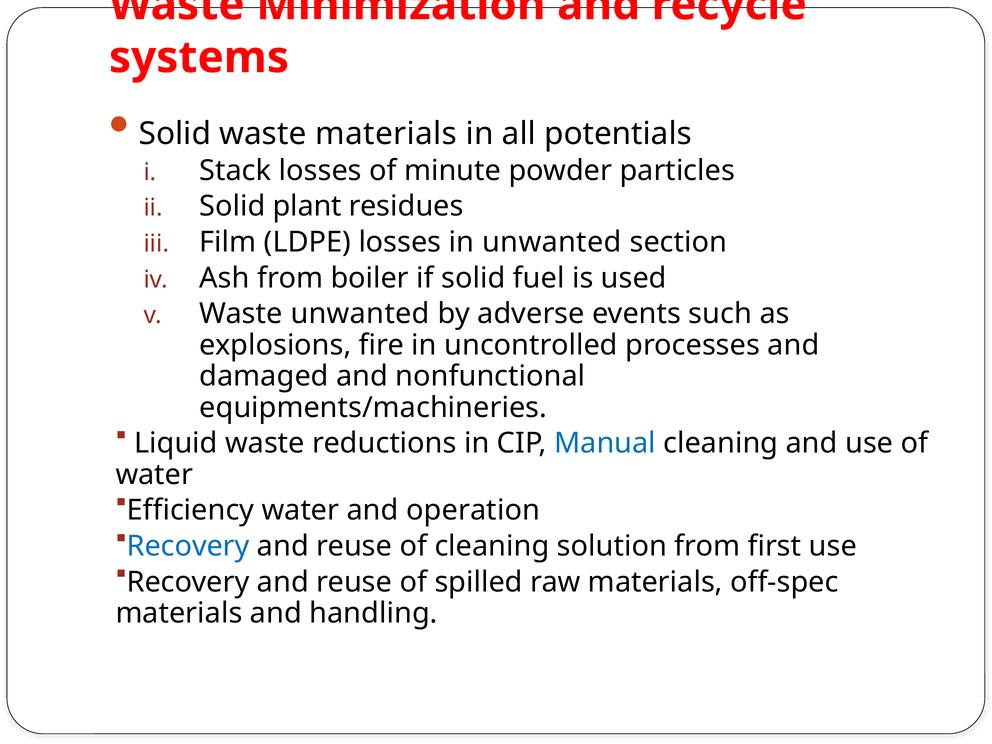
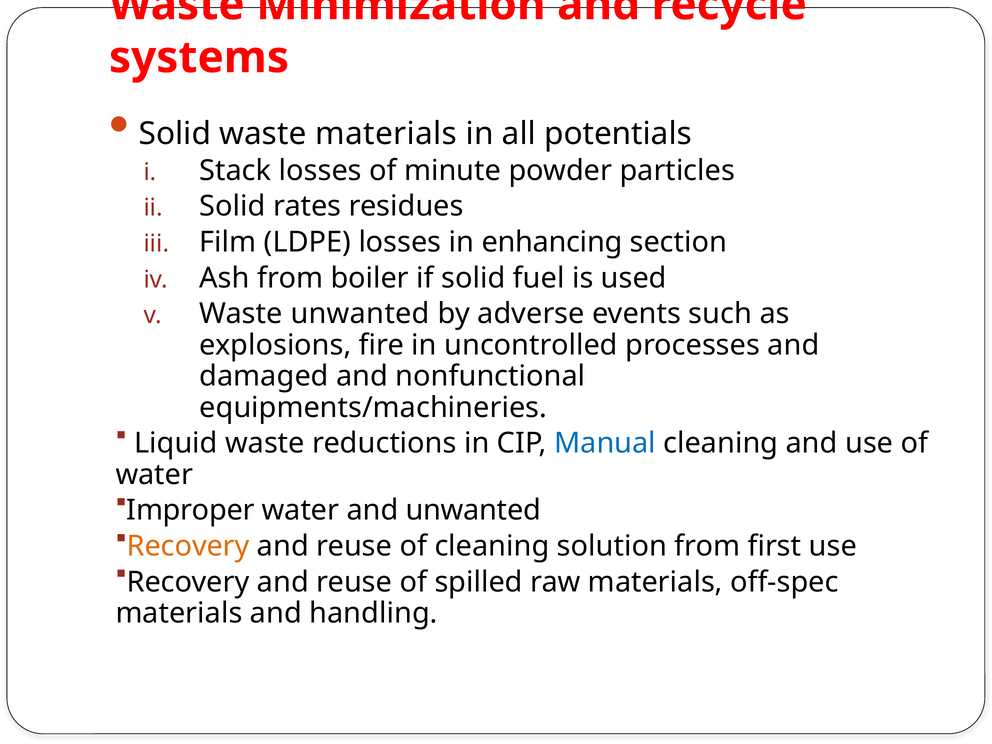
plant: plant -> rates (307, 206)
in unwanted: unwanted -> enhancing (552, 242)
Efficiency: Efficiency -> Improper (191, 510)
and operation: operation -> unwanted (473, 510)
Recovery colour: blue -> orange (188, 546)
